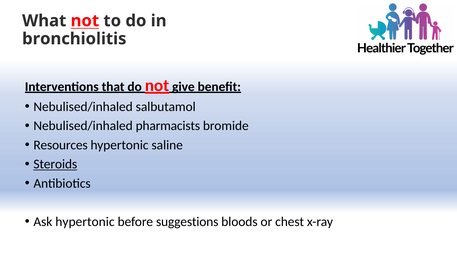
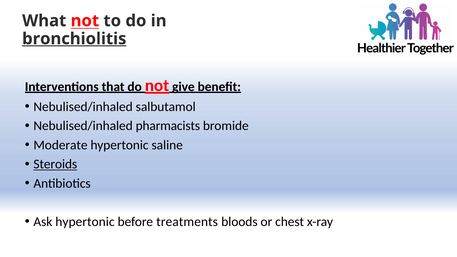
bronchiolitis underline: none -> present (74, 39)
Resources: Resources -> Moderate (61, 145)
suggestions: suggestions -> treatments (187, 222)
